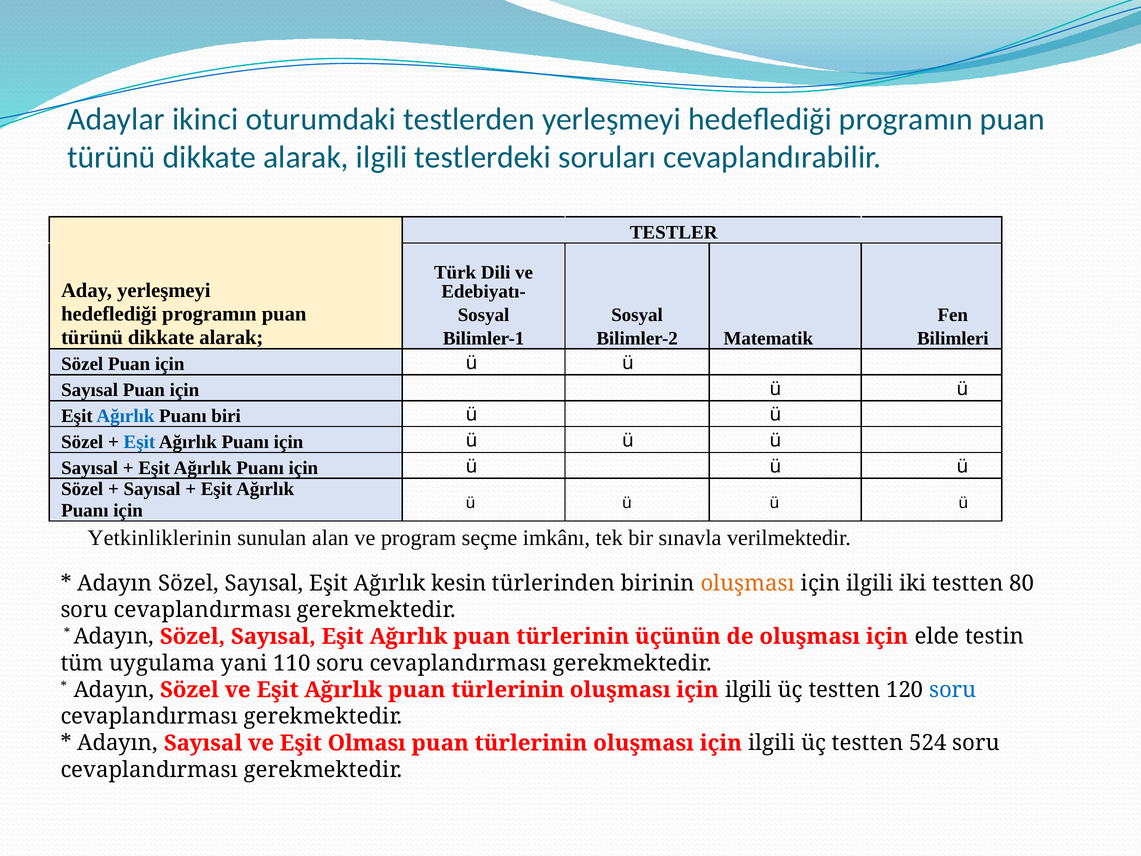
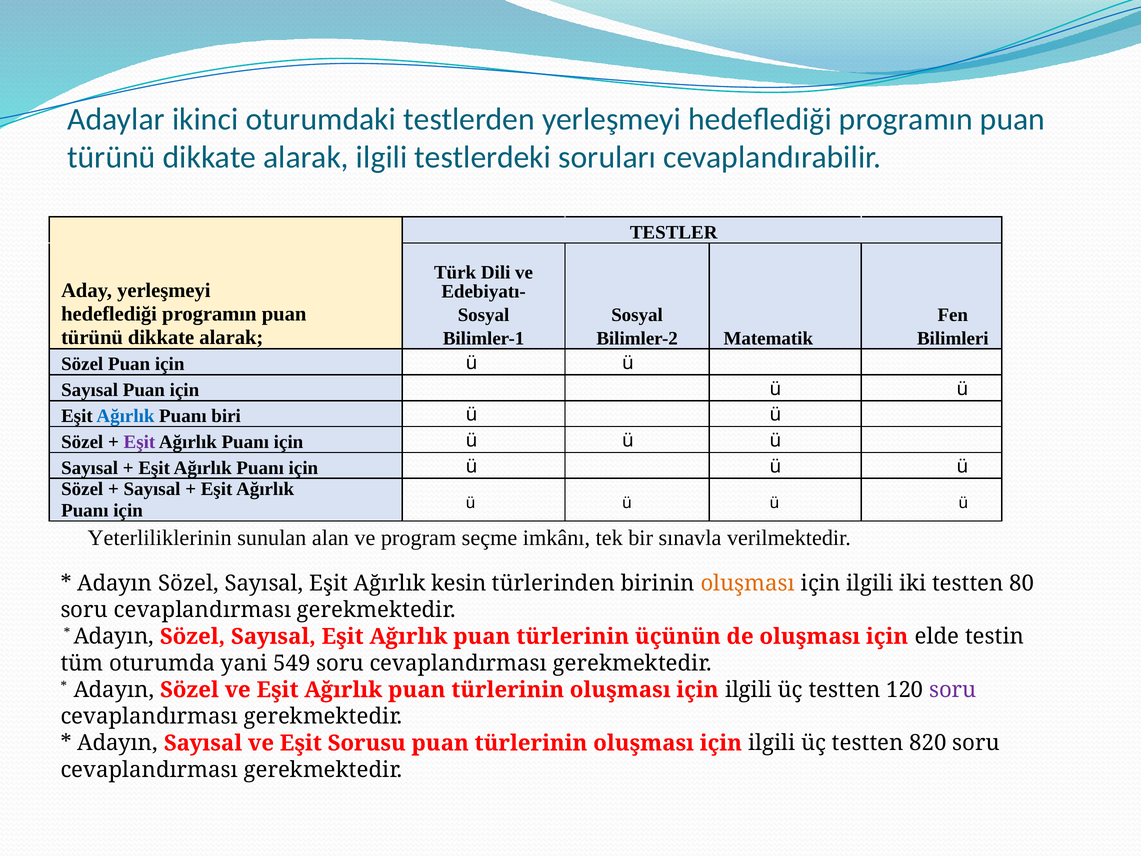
Eşit colour: blue -> purple (139, 442)
Yetkinliklerinin: Yetkinliklerinin -> Yeterliliklerinin (160, 538)
uygulama: uygulama -> oturumda (162, 663)
110: 110 -> 549 (292, 663)
soru colour: blue -> purple (953, 690)
Olması: Olması -> Sorusu (367, 743)
524: 524 -> 820 (928, 743)
